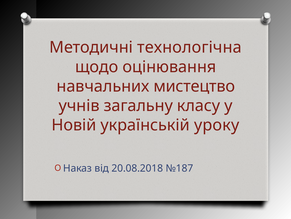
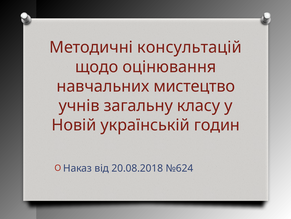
технологічна: технологічна -> консультацій (189, 47)
уроку: уроку -> годин (217, 125)
№187: №187 -> №624 (179, 168)
